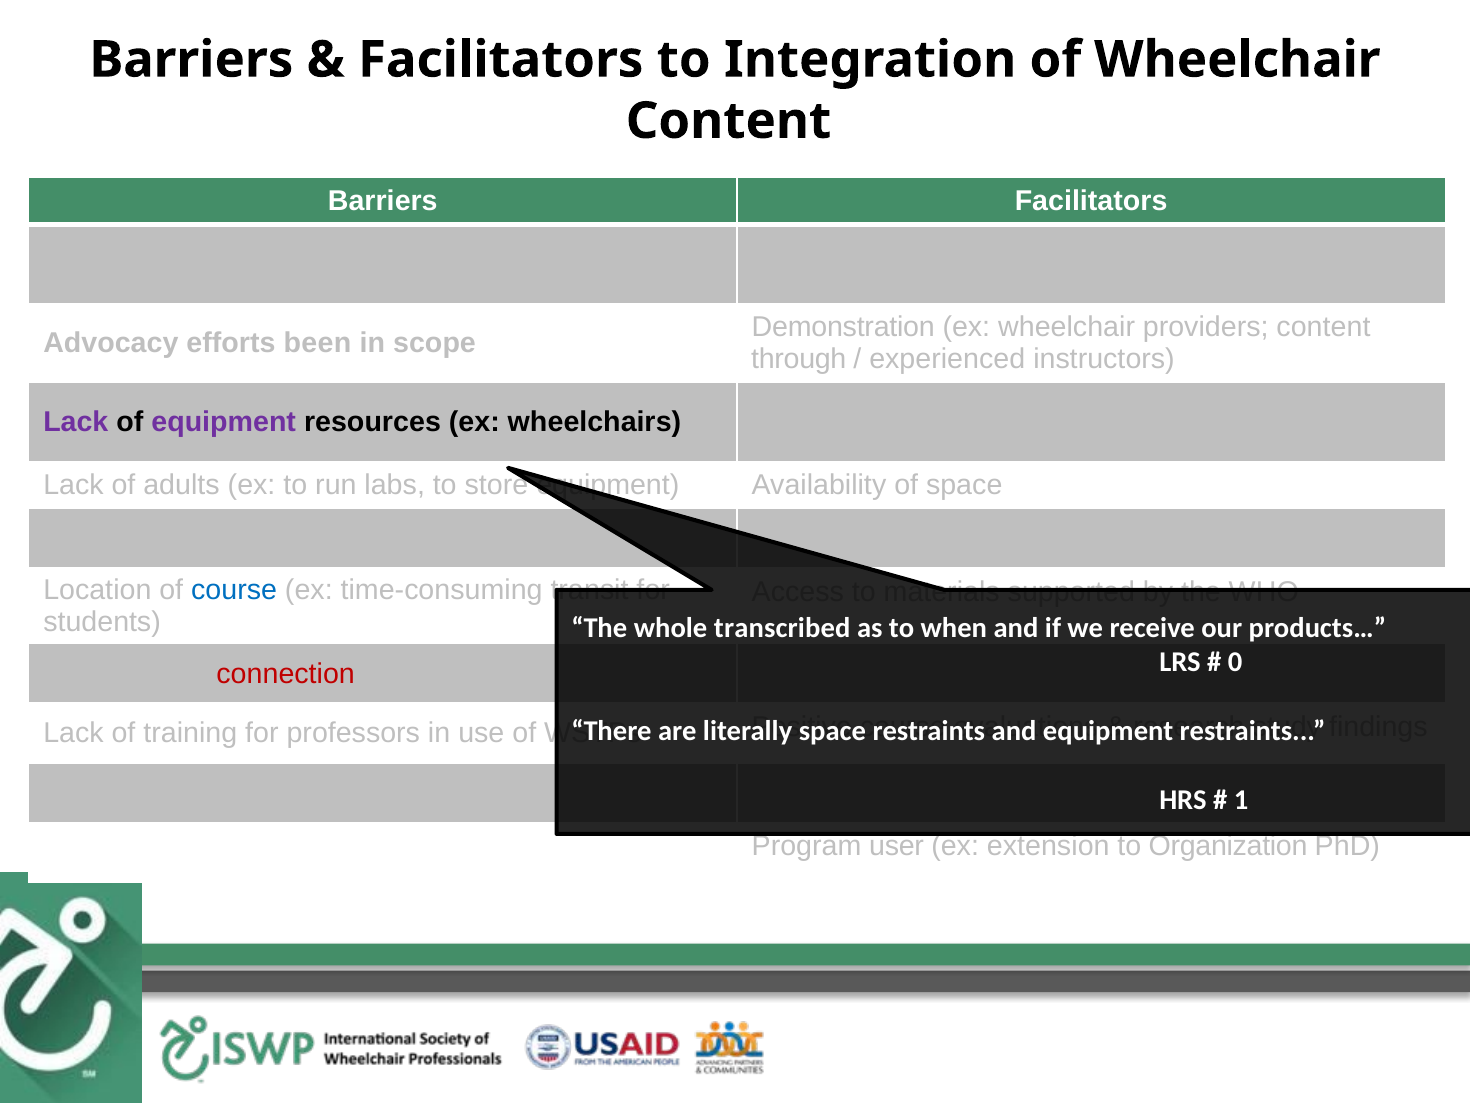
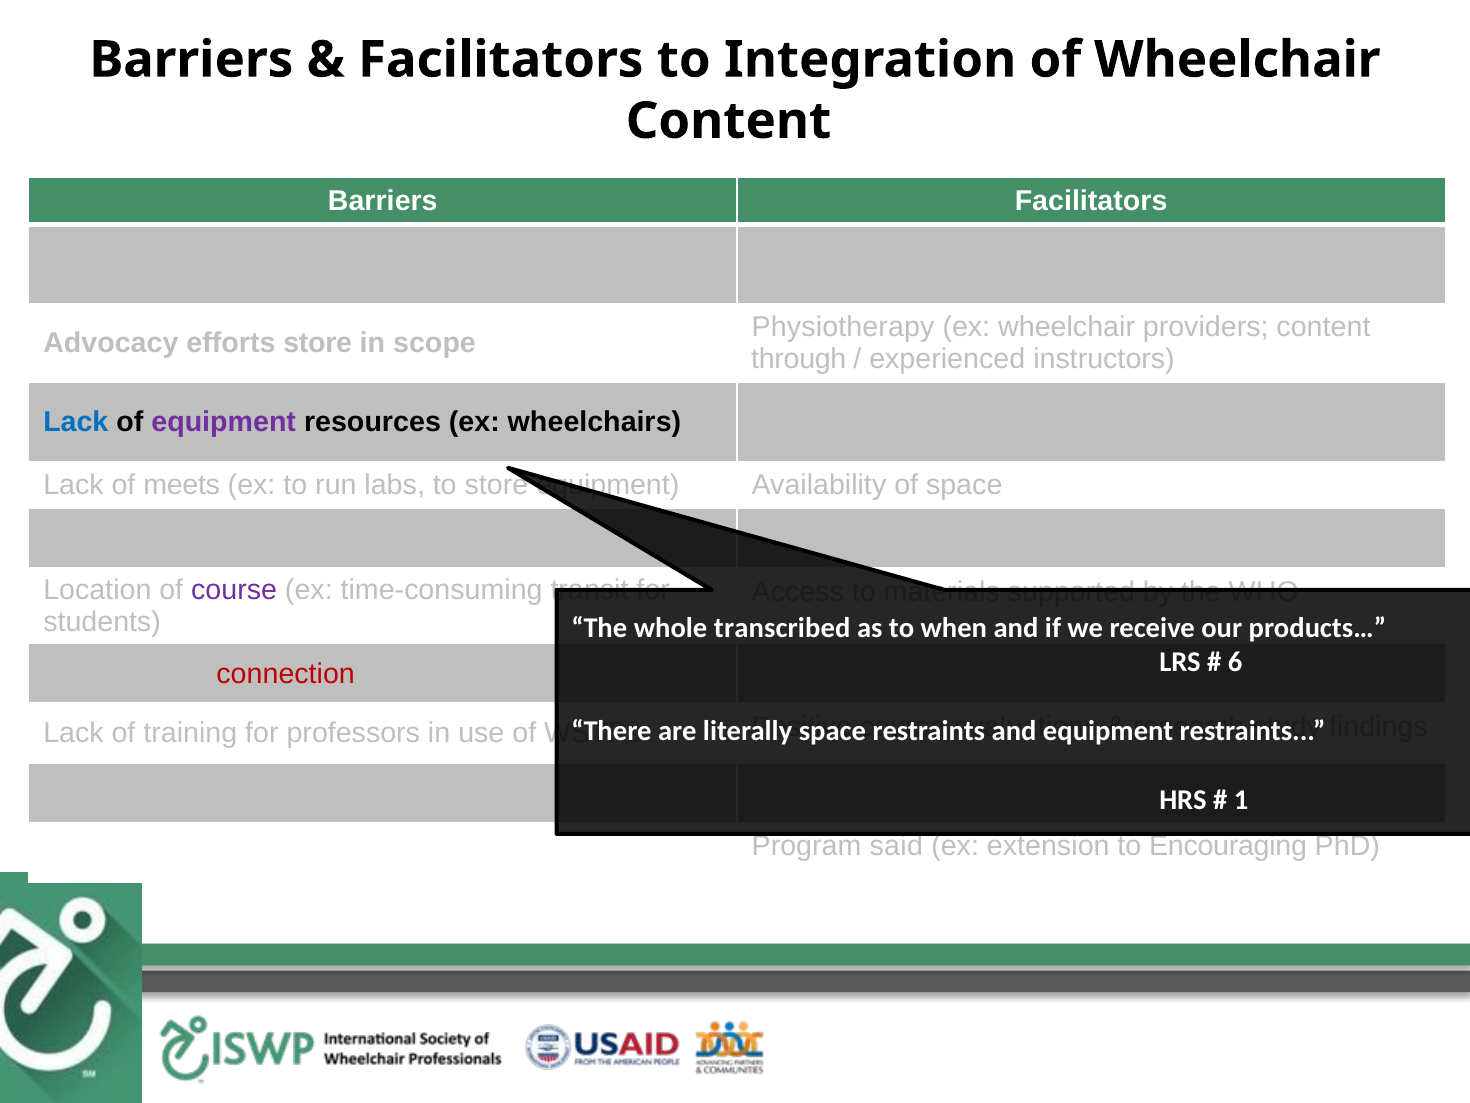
Demonstration: Demonstration -> Physiotherapy (843, 327)
efforts been: been -> store (318, 343)
Lack colour: purple -> blue (76, 422)
adults: adults -> meets (182, 485)
course colour: blue -> purple (234, 590)
0: 0 -> 6 (1235, 662)
user: user -> said (896, 846)
Organization: Organization -> Encouraging (1228, 846)
